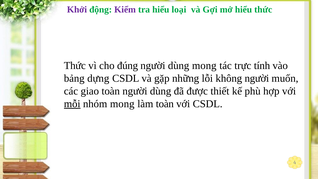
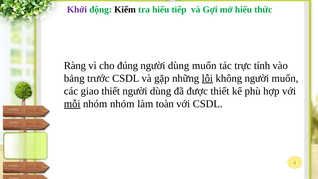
Kiểm colour: purple -> black (125, 10)
loại: loại -> tiếp (179, 10)
Thức: Thức -> Ràng (75, 66)
dùng mong: mong -> muốn (204, 66)
dựng: dựng -> trước (98, 78)
lỗi underline: none -> present (207, 78)
giao toàn: toàn -> thiết (111, 91)
nhóm mong: mong -> nhóm (122, 104)
